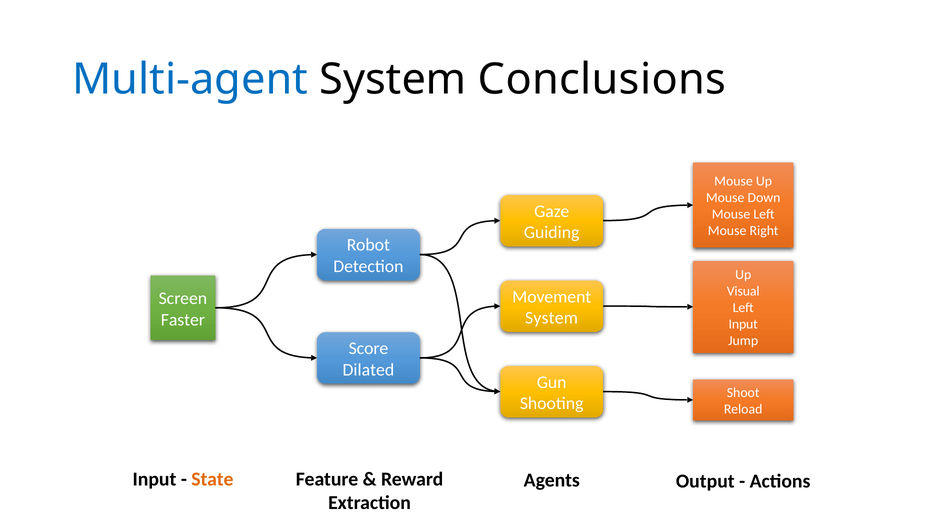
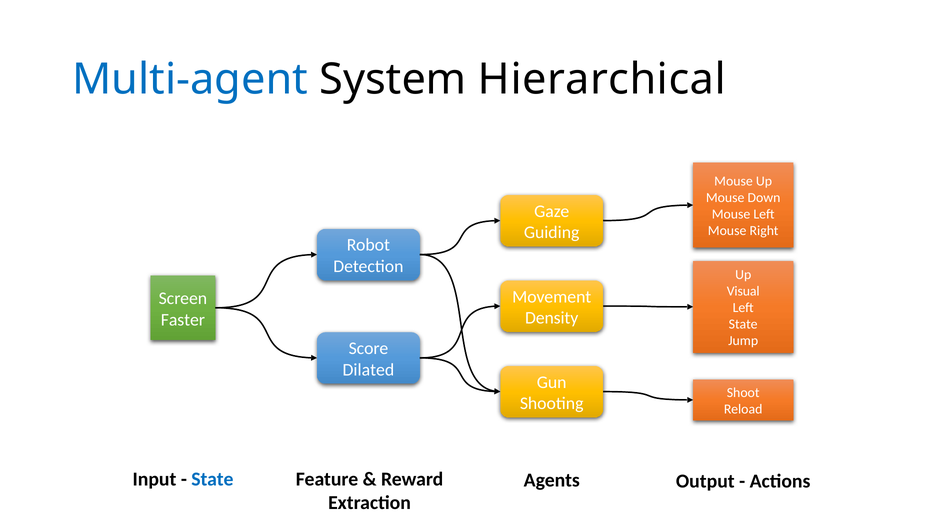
Conclusions: Conclusions -> Hierarchical (602, 79)
System: System -> Density (552, 318)
Input: Input -> State (743, 324)
State colour: orange -> blue (212, 479)
